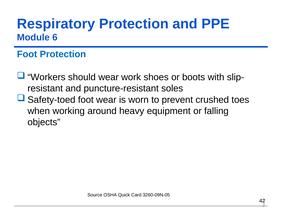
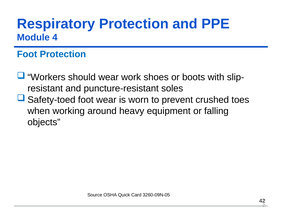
6: 6 -> 4 (55, 37)
